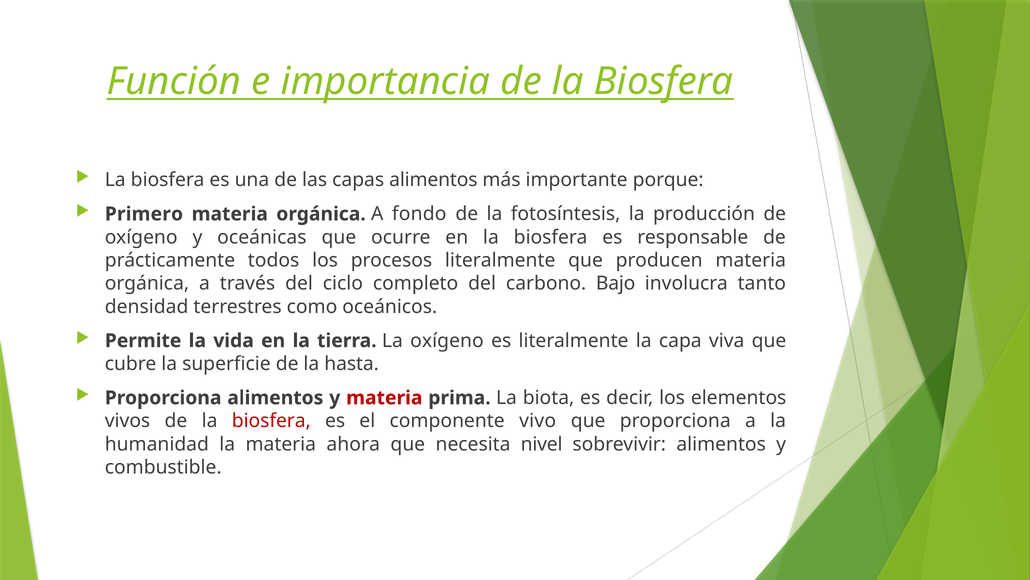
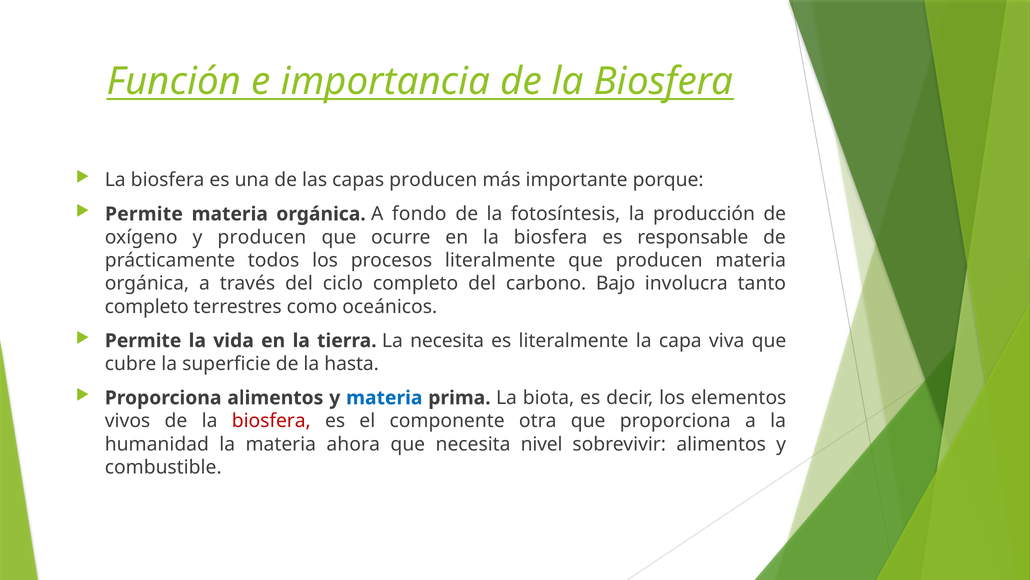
capas alimentos: alimentos -> producen (433, 180)
Primero: Primero -> Permite (144, 214)
y oceánicas: oceánicas -> producen (262, 237)
densidad: densidad -> completo (147, 306)
La oxígeno: oxígeno -> necesita (447, 340)
materia colour: red -> blue (384, 397)
vivo: vivo -> otra (538, 421)
